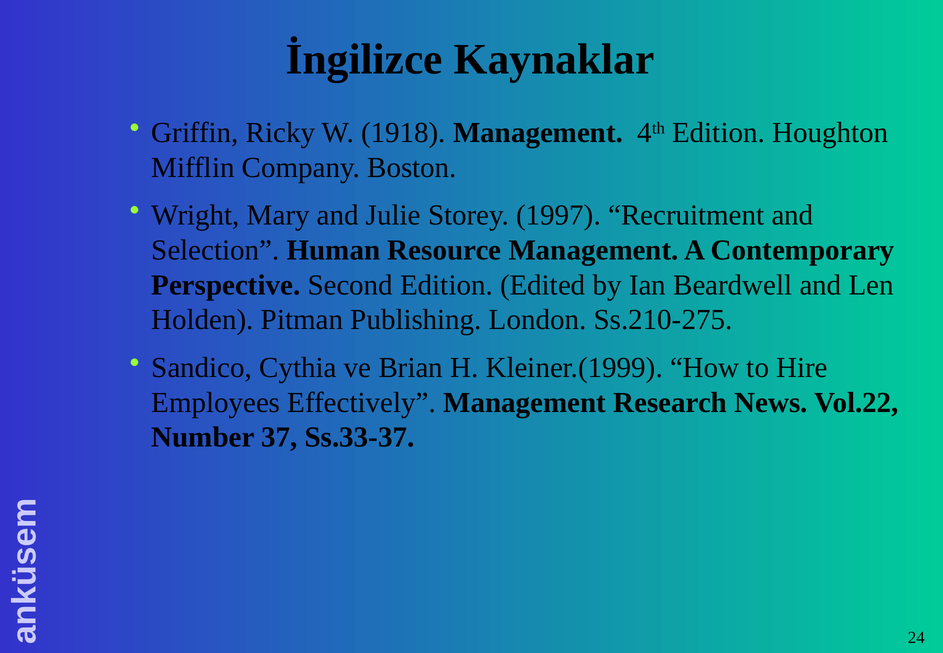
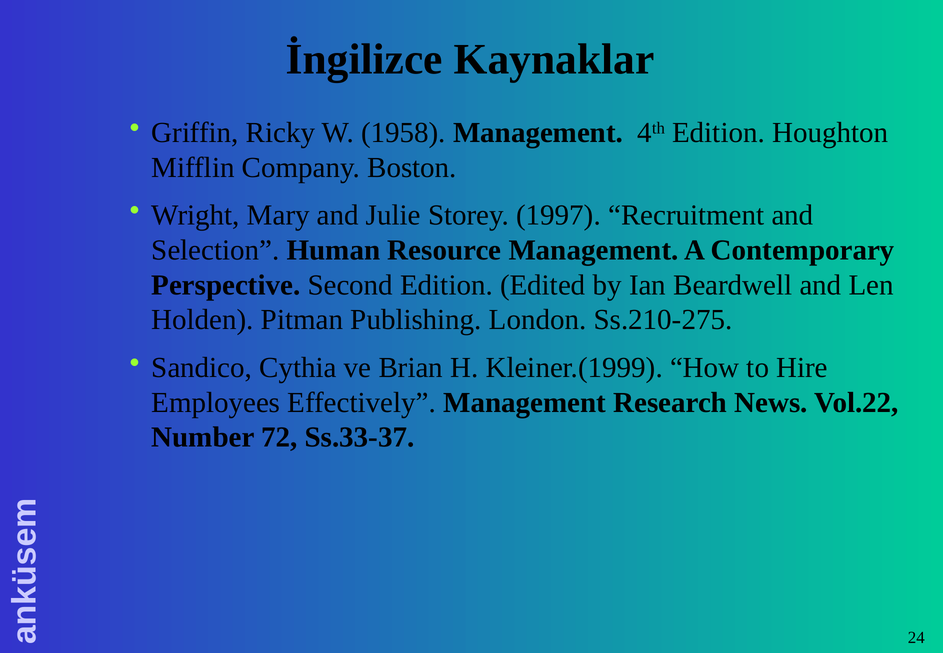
1918: 1918 -> 1958 (403, 133)
37: 37 -> 72 (279, 437)
